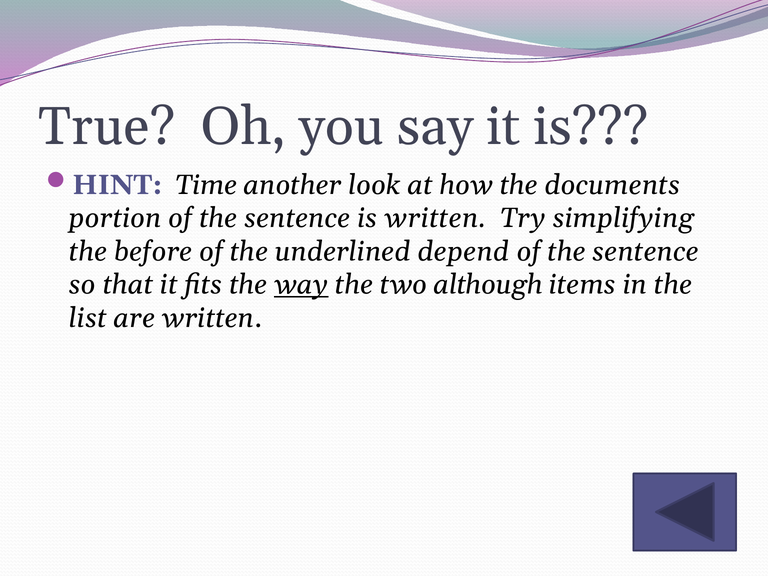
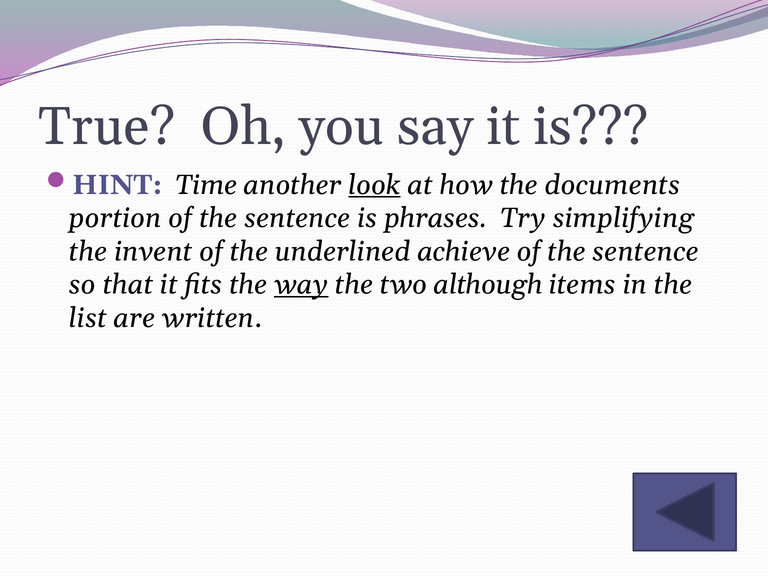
look underline: none -> present (374, 185)
is written: written -> phrases (436, 218)
before: before -> invent (153, 251)
depend: depend -> achieve (464, 251)
